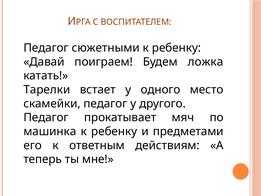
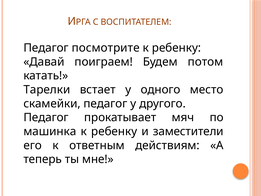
сюжетными: сюжетными -> посмотрите (106, 48)
ложка: ложка -> потом (206, 62)
предметами: предметами -> заместители (188, 131)
